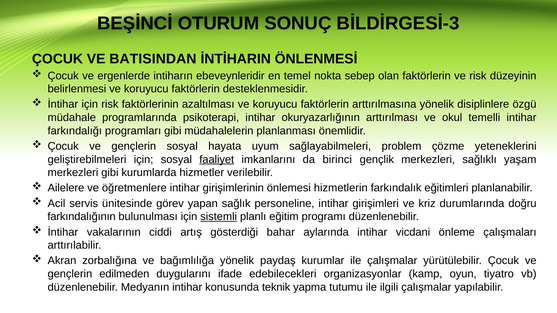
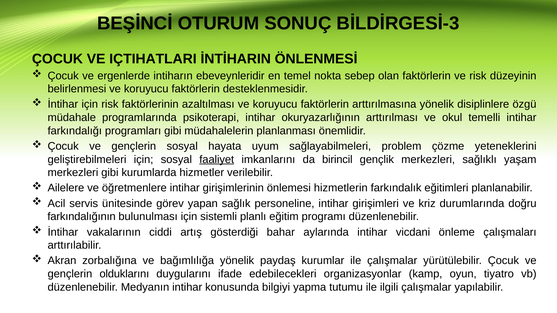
BATISINDAN: BATISINDAN -> IÇTIHATLARI (153, 59)
birinci: birinci -> birincil (337, 160)
sistemli underline: present -> none (219, 217)
edilmeden: edilmeden -> olduklarını (124, 274)
teknik: teknik -> bilgiyi (276, 287)
